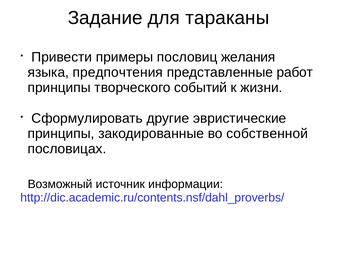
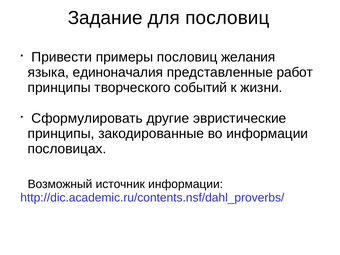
для тараканы: тараканы -> пословиц (227, 18)
предпочтения: предпочтения -> единоначалия (118, 72)
во собственной: собственной -> информации (267, 134)
